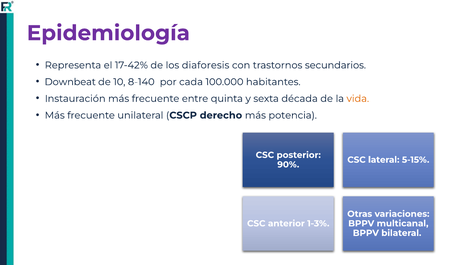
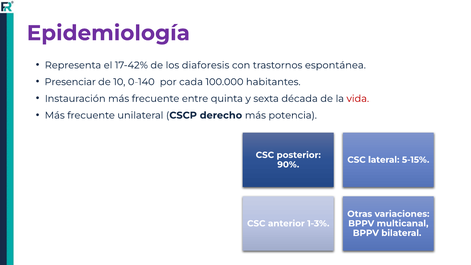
secundarios: secundarios -> espontánea (335, 65)
Downbeat: Downbeat -> Presenciar (70, 82)
8-140: 8-140 -> 0-140 (141, 82)
vida colour: orange -> red (358, 99)
